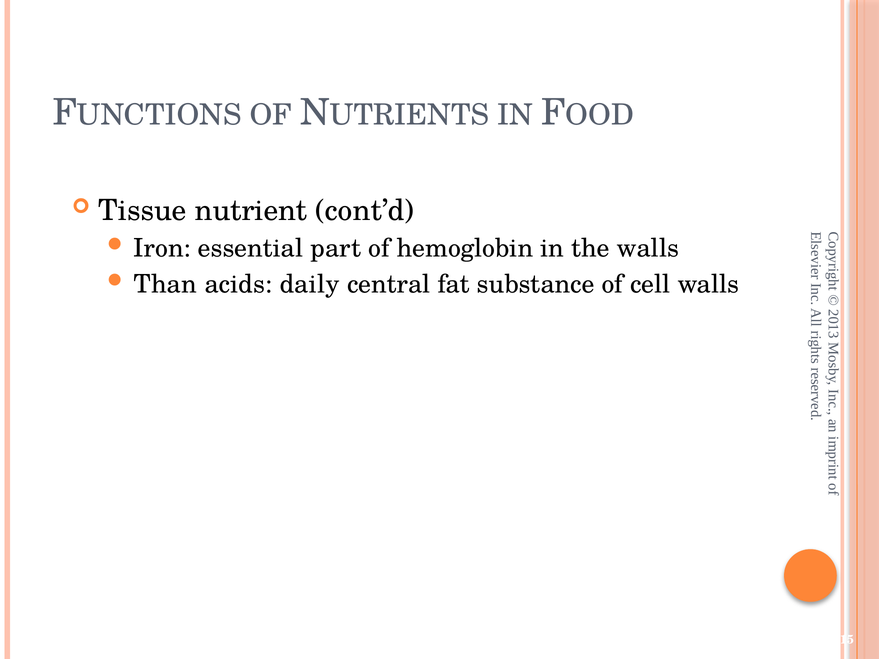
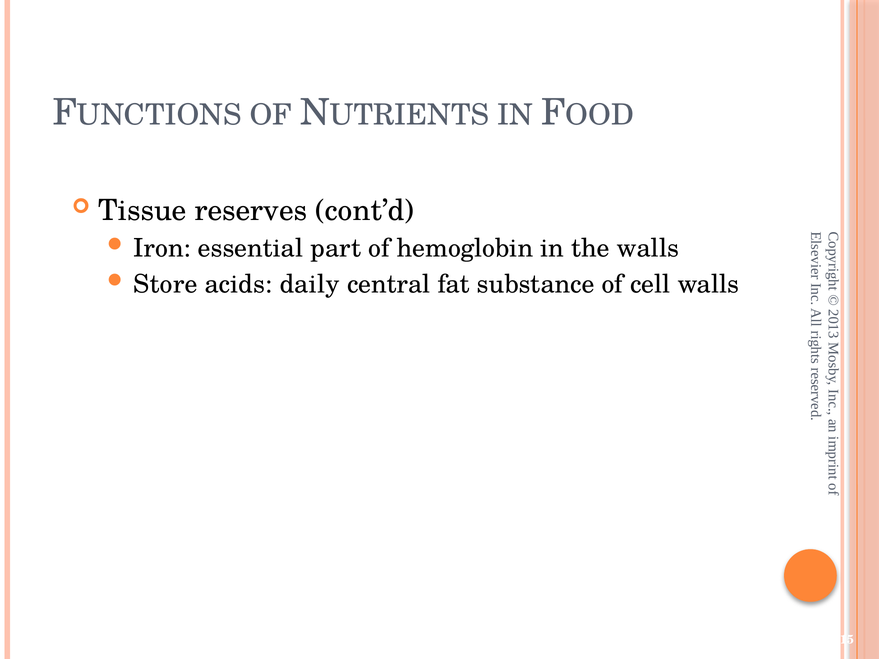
nutrient: nutrient -> reserves (251, 211)
Than: Than -> Store (165, 284)
